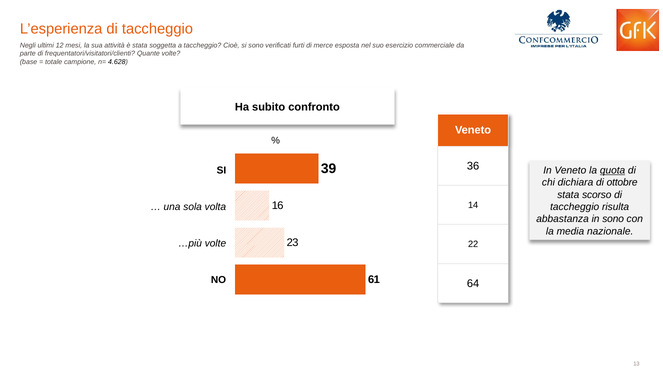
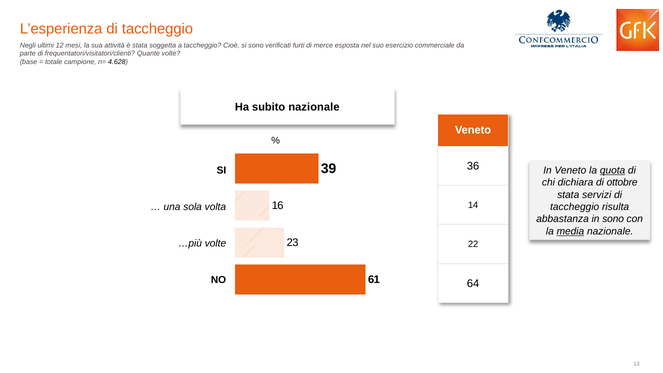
subito confronto: confronto -> nazionale (314, 107)
scorso: scorso -> servizi (597, 195)
media underline: none -> present (570, 231)
